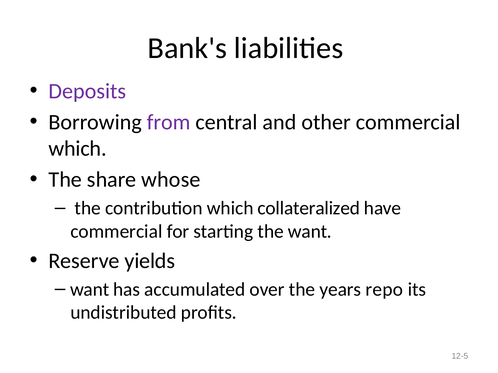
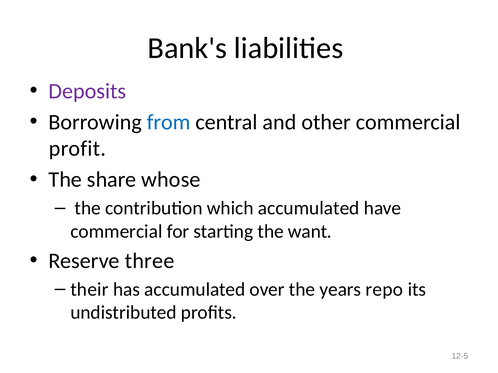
from colour: purple -> blue (169, 122)
which: which -> profit (77, 149)
which collateralized: collateralized -> accumulated (309, 208)
yields: yields -> three (150, 261)
want: want -> their (89, 290)
